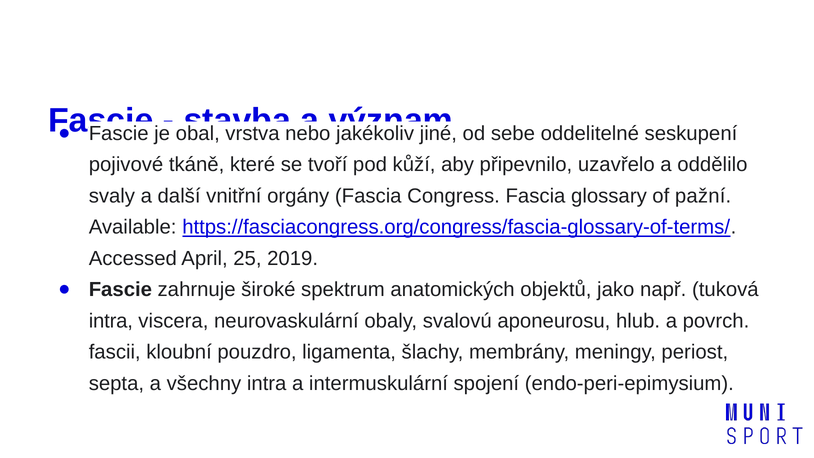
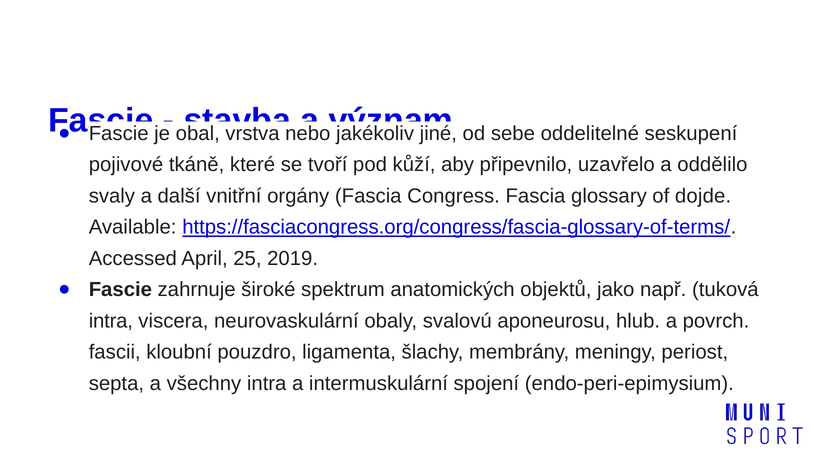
pažní: pažní -> dojde (703, 196)
